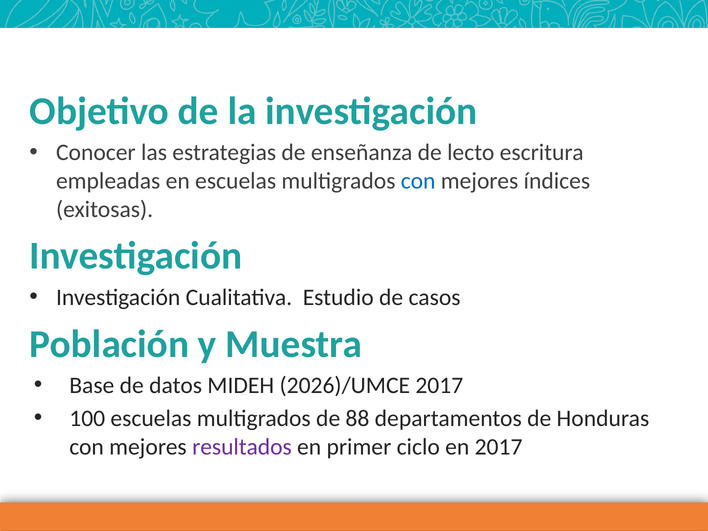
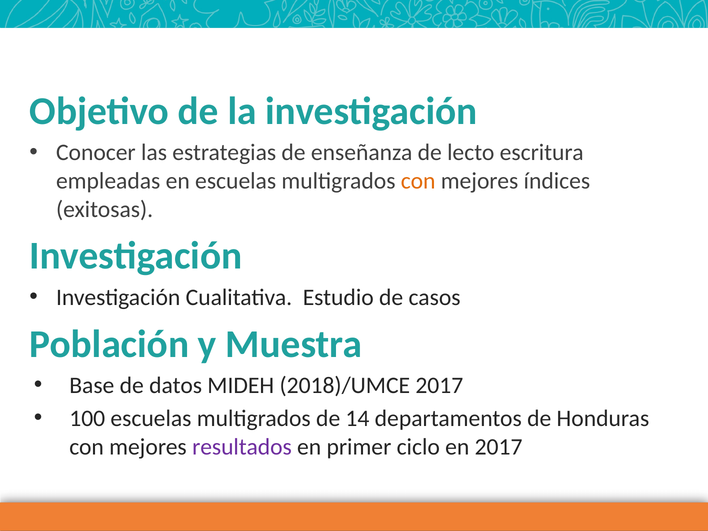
con colour: blue -> orange (418, 181)
2026)/UMCE: 2026)/UMCE -> 2018)/UMCE (345, 385)
88: 88 -> 14 (357, 418)
